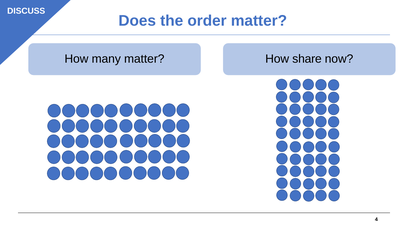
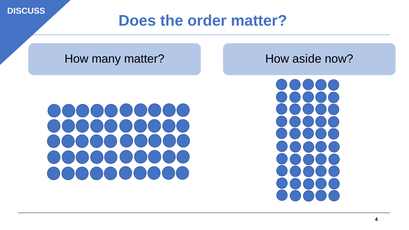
share: share -> aside (307, 59)
